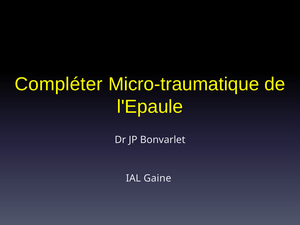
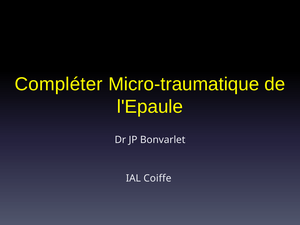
Gaine: Gaine -> Coiffe (157, 178)
